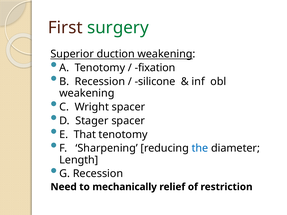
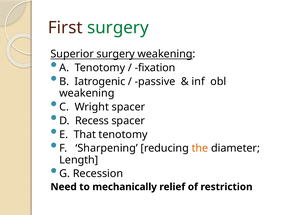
Superior duction: duction -> surgery (116, 54)
B Recession: Recession -> Iatrogenic (100, 82)
silicone: silicone -> passive (155, 82)
Stager: Stager -> Recess (92, 121)
the colour: blue -> orange (200, 148)
